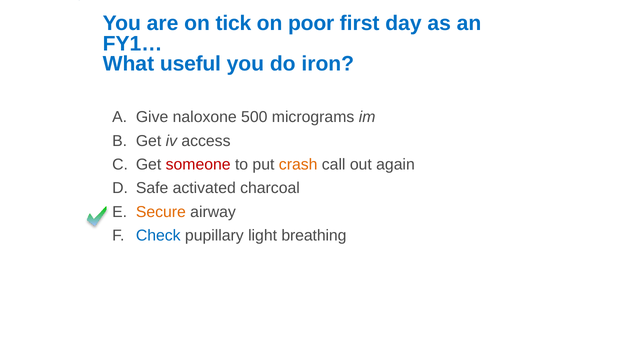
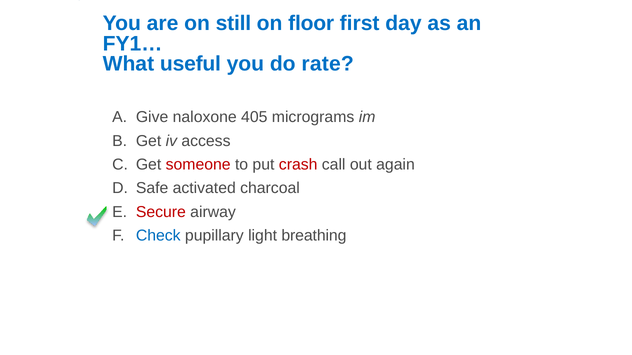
tick: tick -> still (233, 23)
poor: poor -> floor (311, 23)
iron: iron -> rate (328, 64)
500: 500 -> 405 (254, 117)
crash colour: orange -> red (298, 165)
Secure colour: orange -> red (161, 212)
